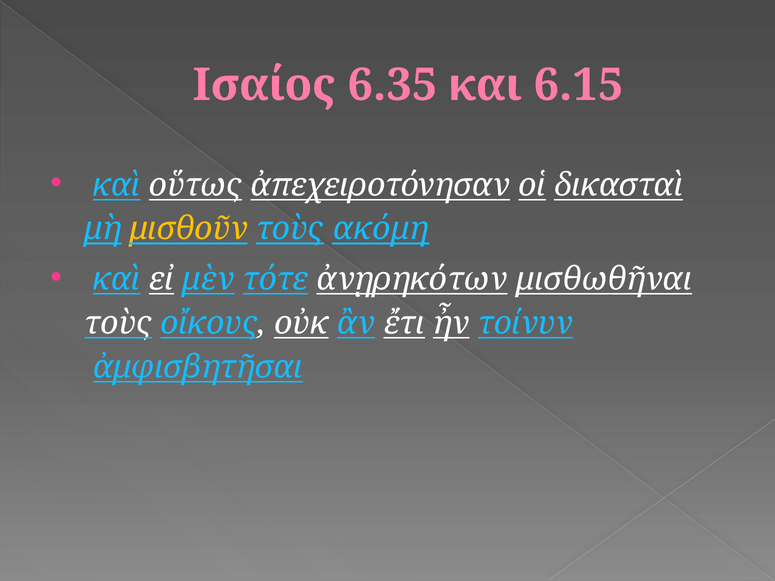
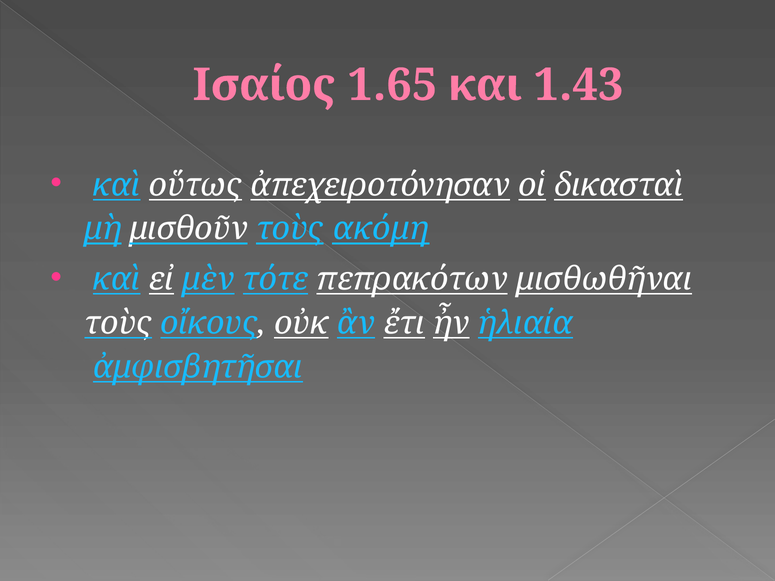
6.35: 6.35 -> 1.65 (392, 85)
6.15: 6.15 -> 1.43 (578, 85)
μισθοῦν colour: yellow -> white (189, 229)
ἀνῃρηκότων: ἀνῃρηκότων -> πεπρακότων (412, 279)
τοίνυν: τοίνυν -> ἡλιαία (525, 323)
